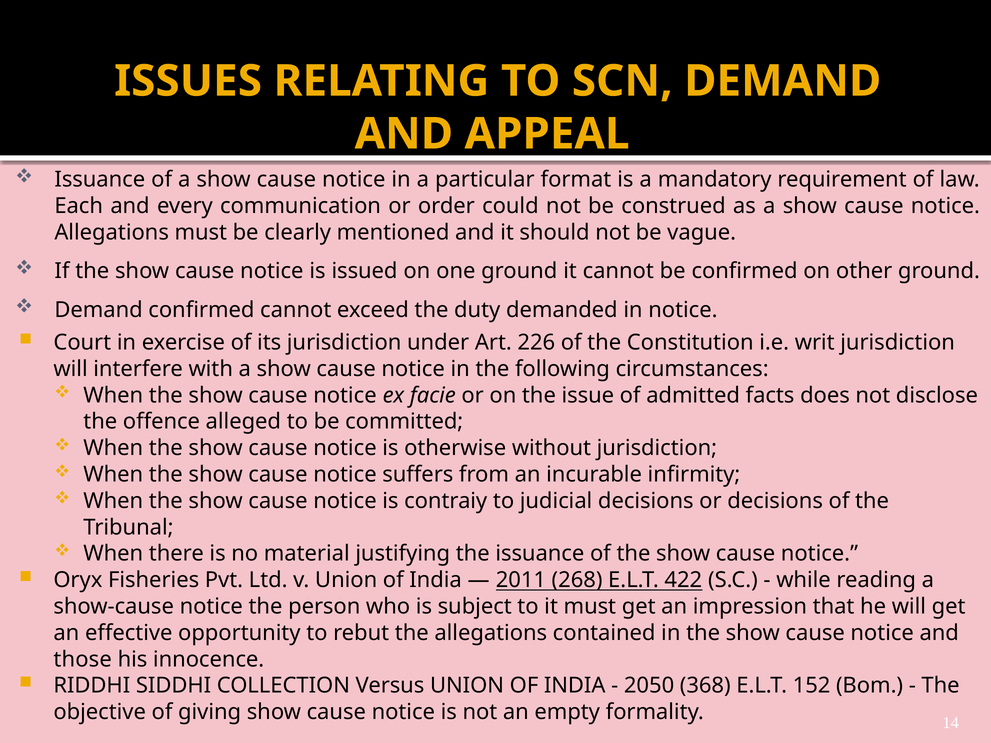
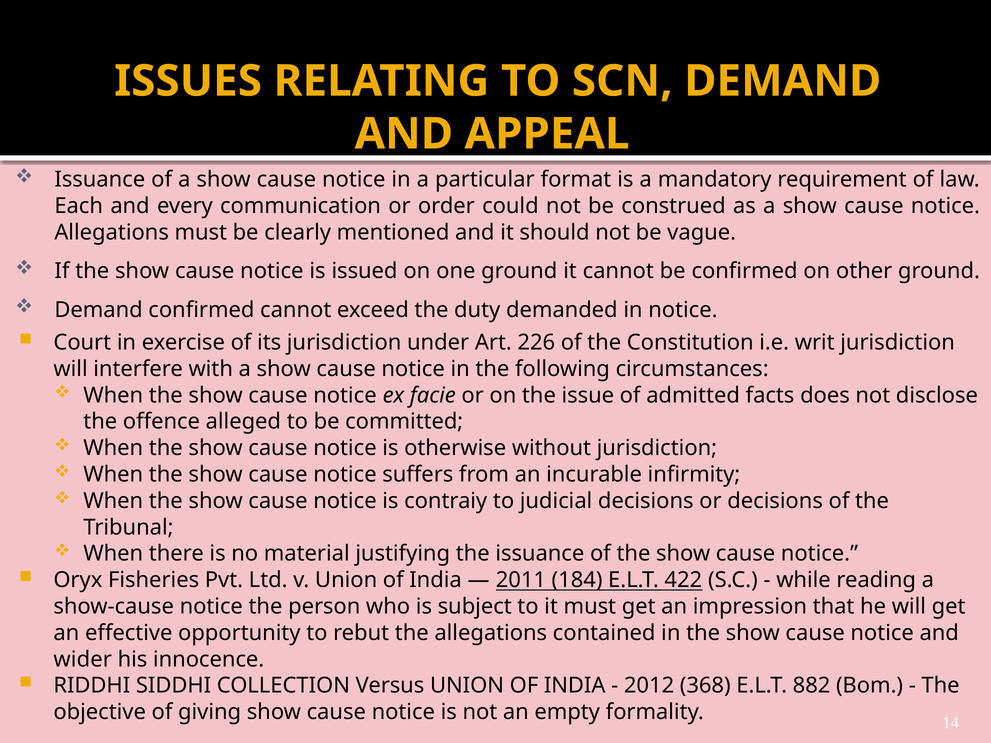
268: 268 -> 184 (577, 580)
those: those -> wider (83, 660)
2050: 2050 -> 2012 (649, 686)
152: 152 -> 882 (812, 686)
